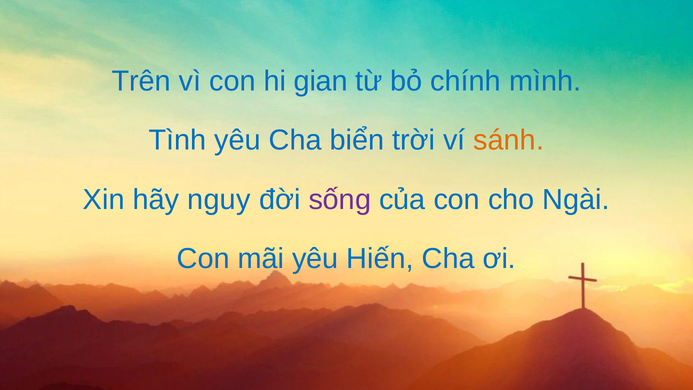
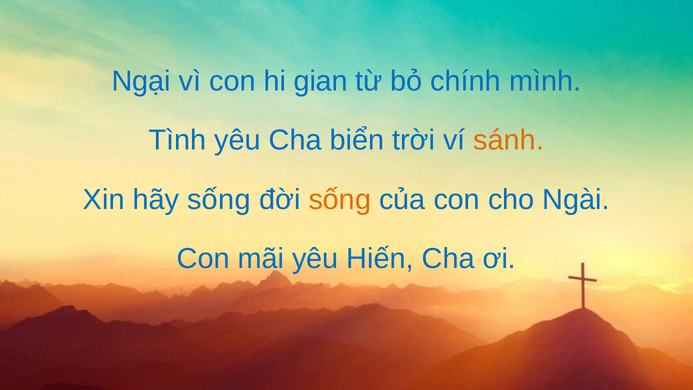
Trên: Trên -> Ngại (141, 81)
hãy nguy: nguy -> sống (219, 199)
sống colour: purple -> orange (340, 199)
